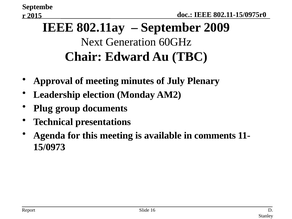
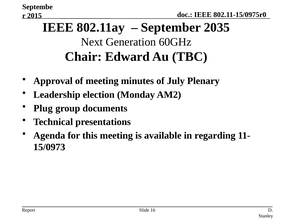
2009: 2009 -> 2035 (217, 27)
comments: comments -> regarding (215, 135)
